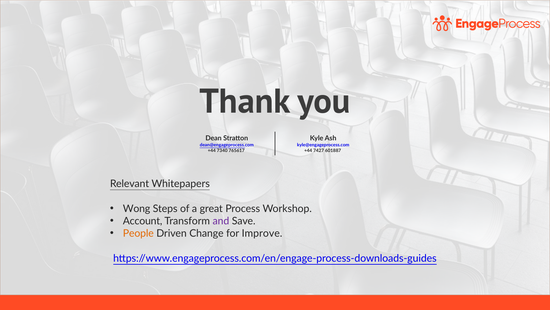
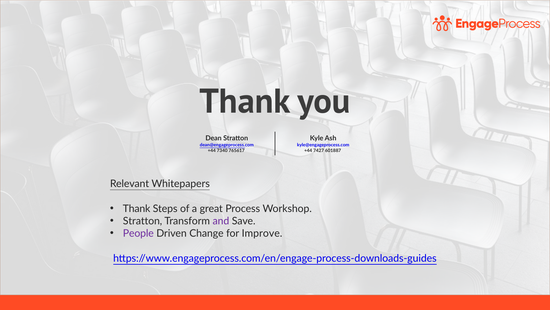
Wong: Wong -> Thank (137, 208)
Account: Account -> Stratton (143, 221)
People colour: orange -> purple (138, 233)
